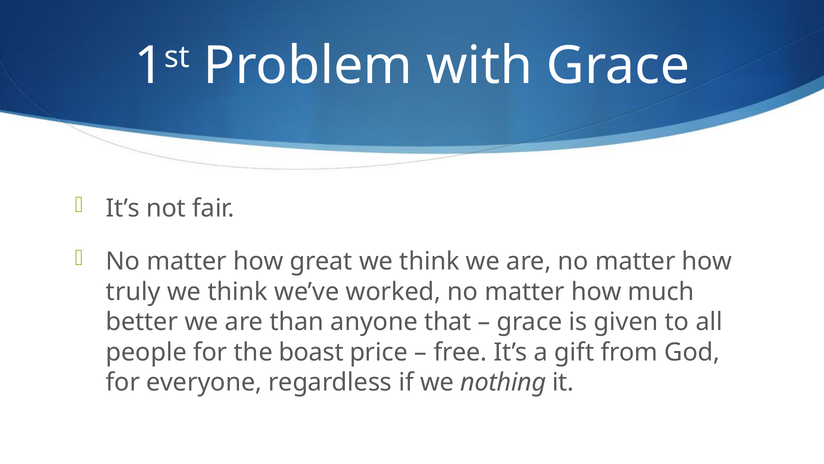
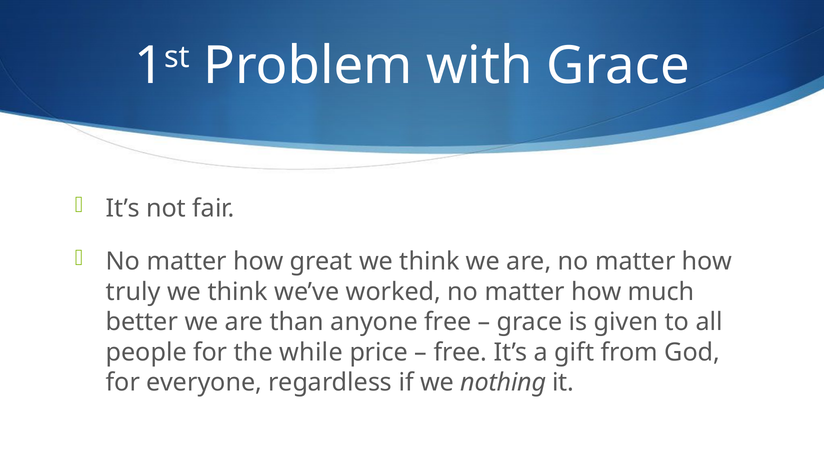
anyone that: that -> free (448, 322)
boast: boast -> while (311, 352)
